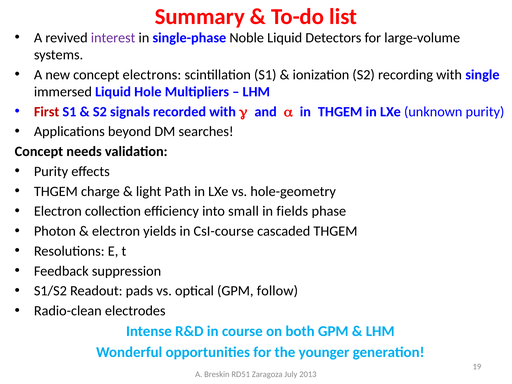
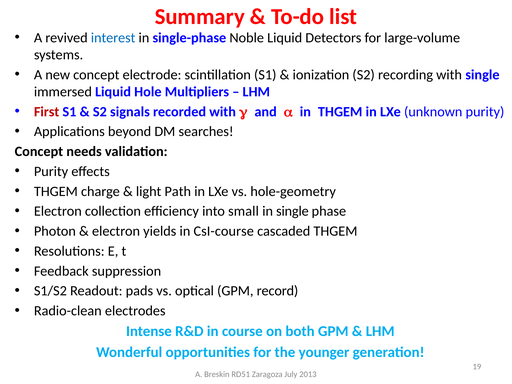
interest colour: purple -> blue (113, 38)
electrons: electrons -> electrode (152, 75)
in fields: fields -> single (292, 211)
follow: follow -> record (278, 291)
